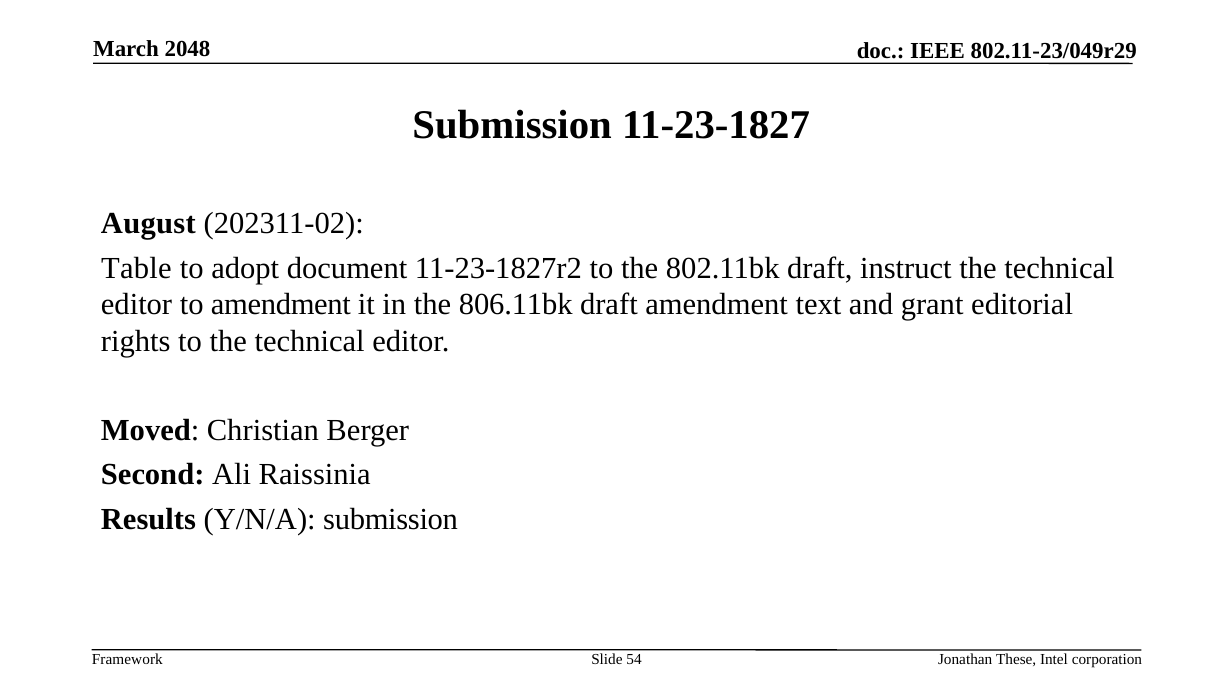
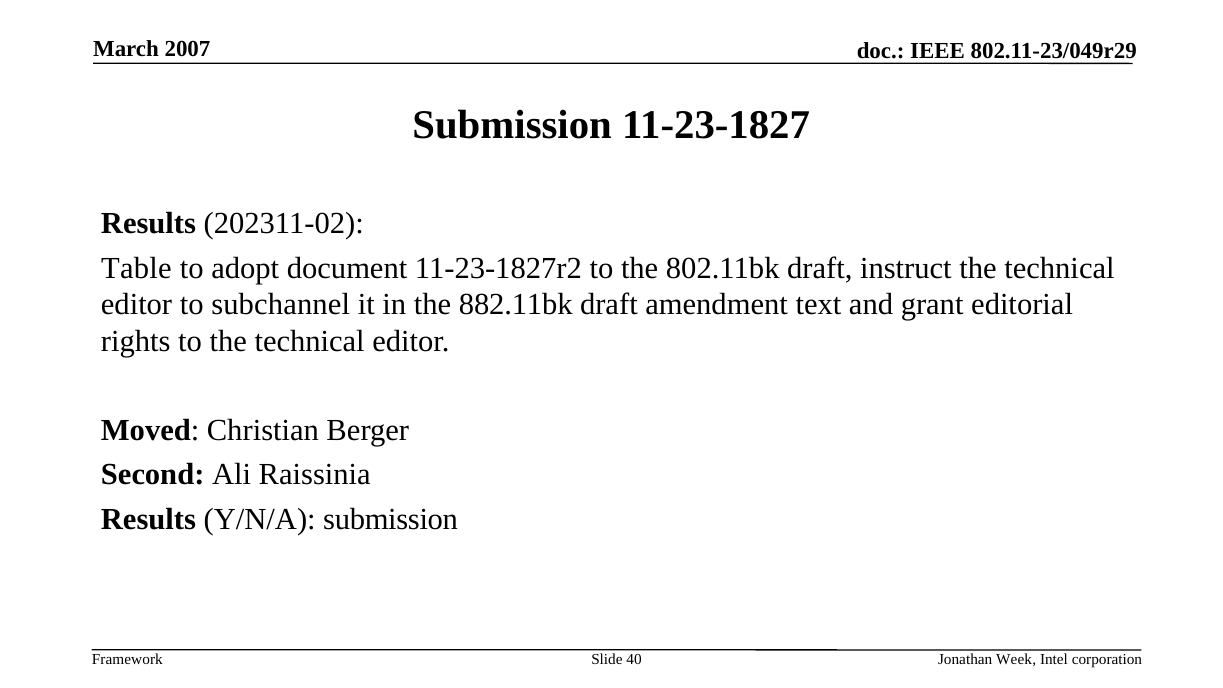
2048: 2048 -> 2007 (187, 49)
August: August -> Results (148, 224)
to amendment: amendment -> subchannel (281, 305)
806.11bk: 806.11bk -> 882.11bk (516, 305)
54: 54 -> 40 (634, 660)
These: These -> Week (1016, 660)
